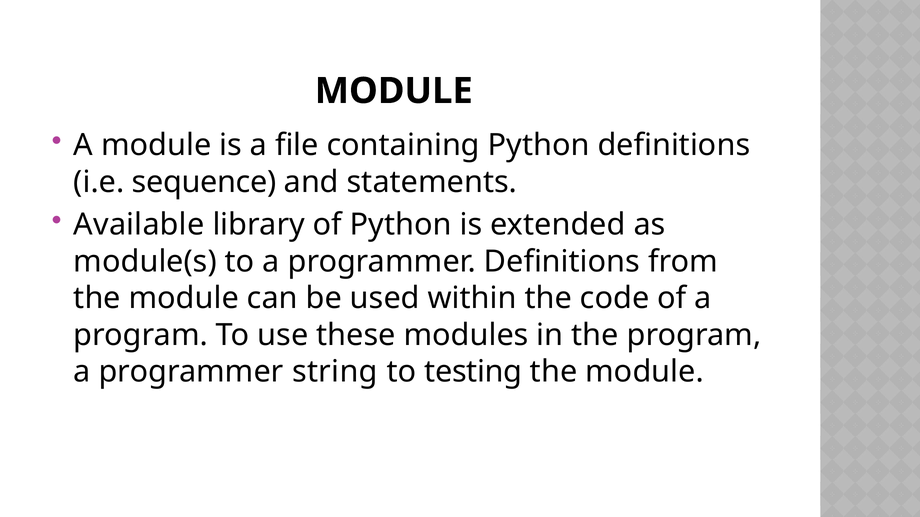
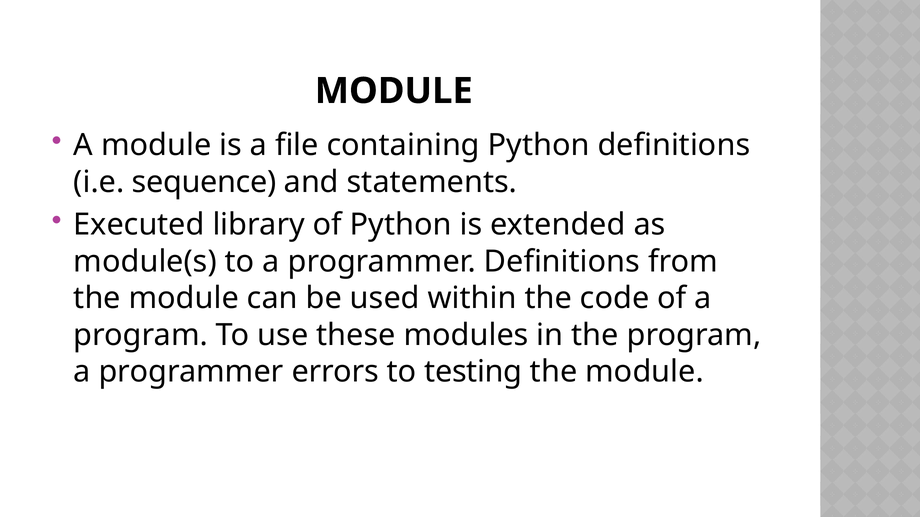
Available: Available -> Executed (139, 225)
string: string -> errors (335, 372)
